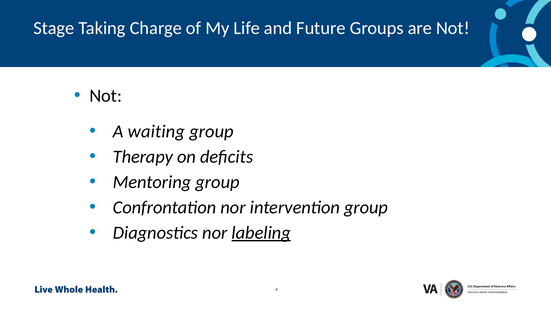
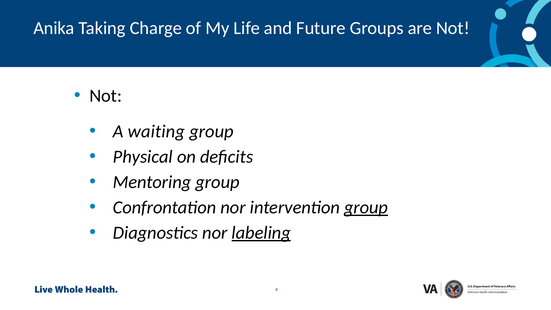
Stage: Stage -> Anika (54, 28)
Therapy: Therapy -> Physical (143, 157)
group underline: none -> present (366, 207)
